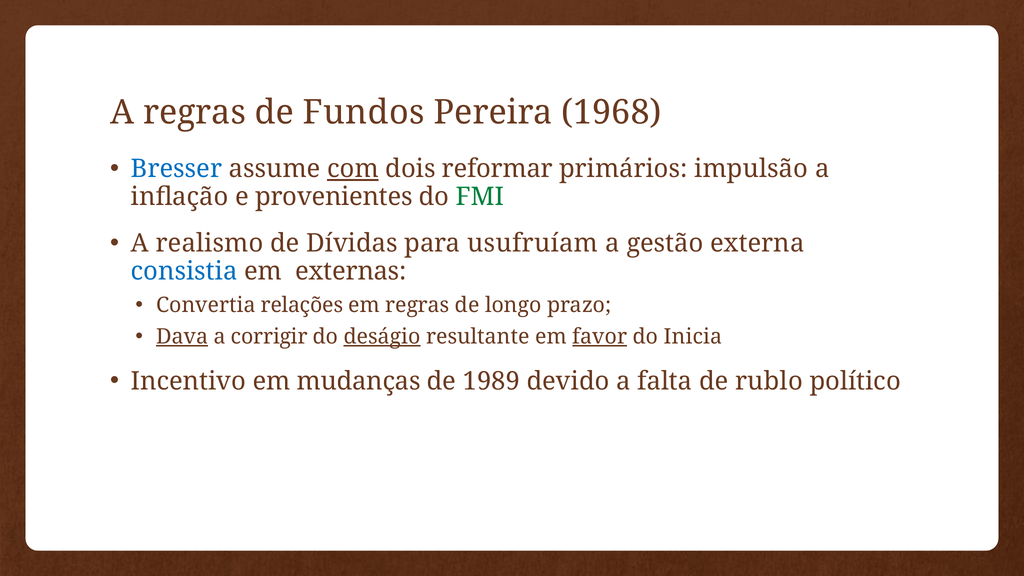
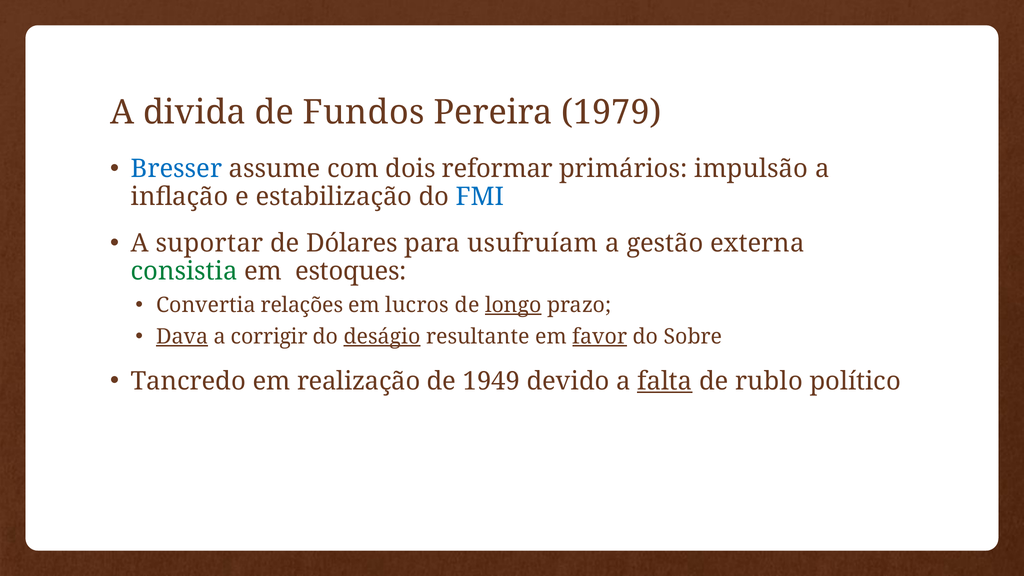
A regras: regras -> divida (194, 112)
1968: 1968 -> 1979 (611, 112)
com underline: present -> none (353, 169)
provenientes: provenientes -> estabilização (334, 197)
FMI colour: green -> blue (480, 197)
realismo: realismo -> suportar (209, 244)
Dívidas: Dívidas -> Dólares (352, 244)
consistia colour: blue -> green (184, 271)
externas: externas -> estoques (351, 271)
em regras: regras -> lucros (417, 305)
longo underline: none -> present (513, 305)
Inicia: Inicia -> Sobre (693, 337)
Incentivo: Incentivo -> Tancredo (188, 381)
mudanças: mudanças -> realização (359, 381)
1989: 1989 -> 1949 (491, 381)
falta underline: none -> present (665, 381)
